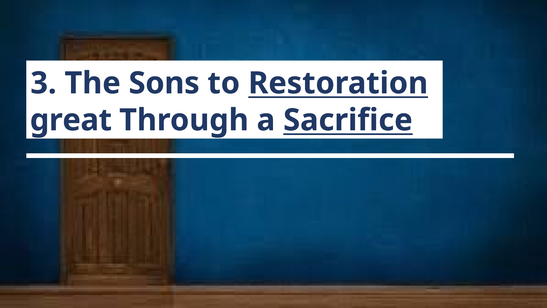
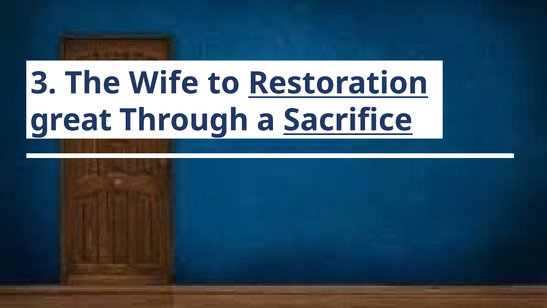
Sons: Sons -> Wife (164, 83)
